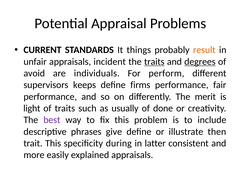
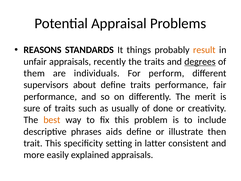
CURRENT: CURRENT -> REASONS (42, 50)
incident: incident -> recently (110, 62)
traits underline: present -> none (154, 62)
avoid: avoid -> them (34, 73)
keeps: keeps -> about (85, 85)
define firms: firms -> traits (140, 85)
light: light -> sure (32, 108)
best colour: purple -> orange (52, 120)
give: give -> aids (114, 131)
during: during -> setting (119, 143)
